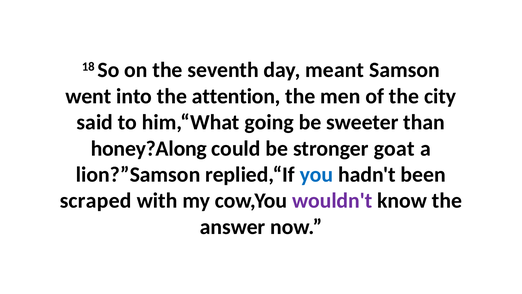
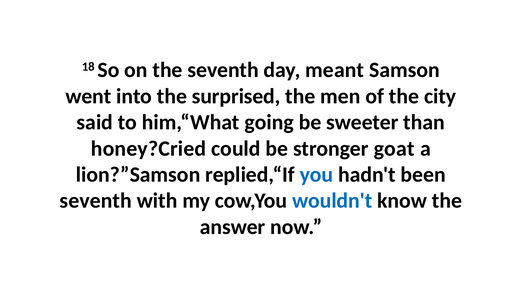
attention: attention -> surprised (236, 96)
honey?Along: honey?Along -> honey?Cried (149, 148)
scraped: scraped -> seventh (96, 201)
wouldn't colour: purple -> blue (332, 201)
